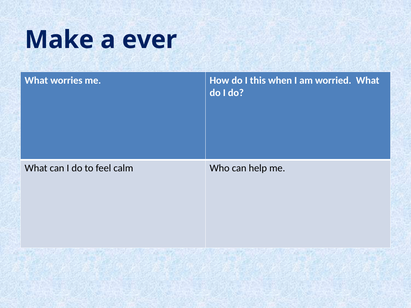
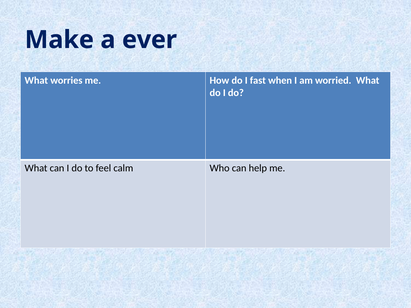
this: this -> fast (258, 80)
